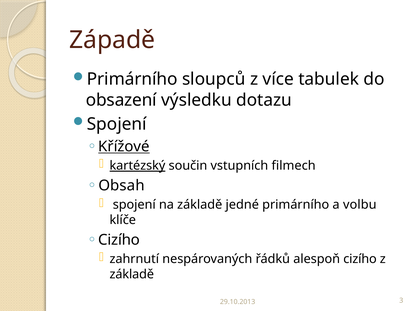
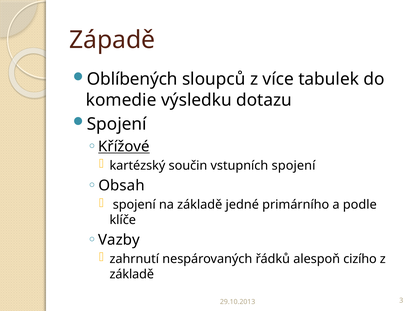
Primárního: Primárního -> Oblíbených (132, 79)
obsazení: obsazení -> komedie (121, 100)
kartézský underline: present -> none (137, 166)
vstupních filmech: filmech -> spojení (294, 166)
volbu: volbu -> podle (360, 205)
Cizího: Cizího -> Vazby (119, 240)
